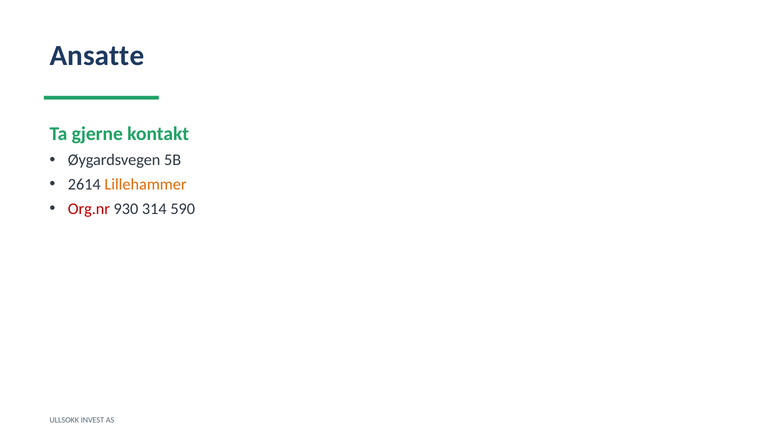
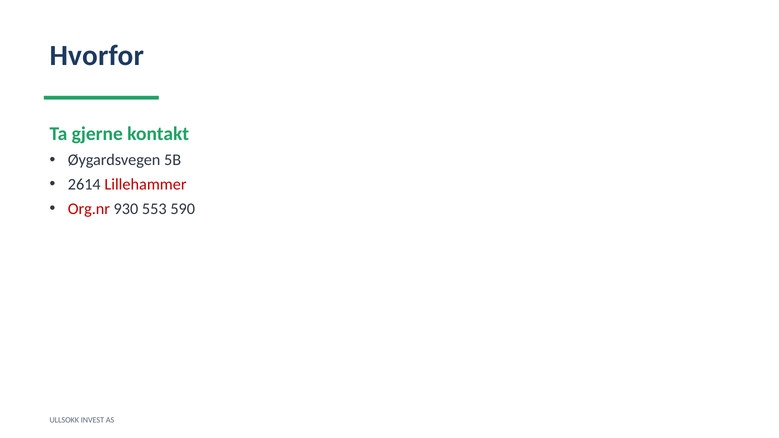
Ansatte: Ansatte -> Hvorfor (97, 56)
Lillehammer colour: orange -> red (146, 185)
314: 314 -> 553 (154, 209)
